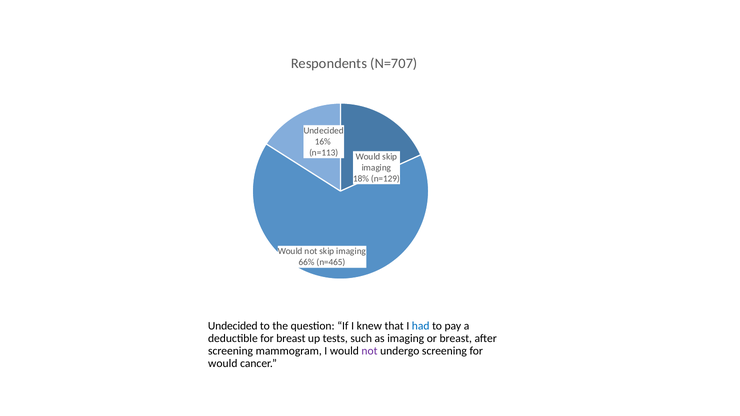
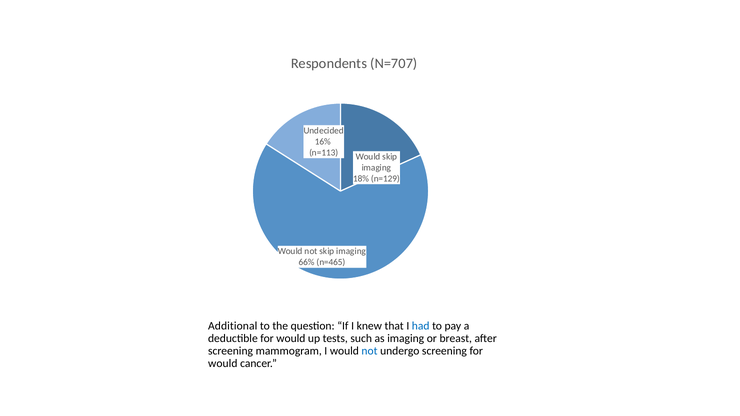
Undecided: Undecided -> Additional (233, 326)
deductible for breast: breast -> would (291, 339)
not colour: purple -> blue (370, 351)
